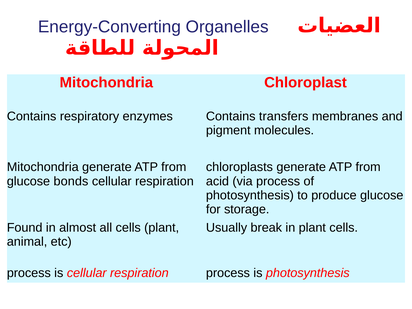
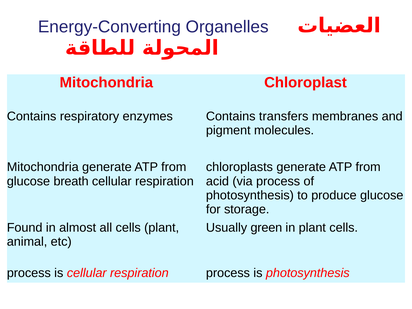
bonds: bonds -> breath (71, 181)
break: break -> green (266, 228)
